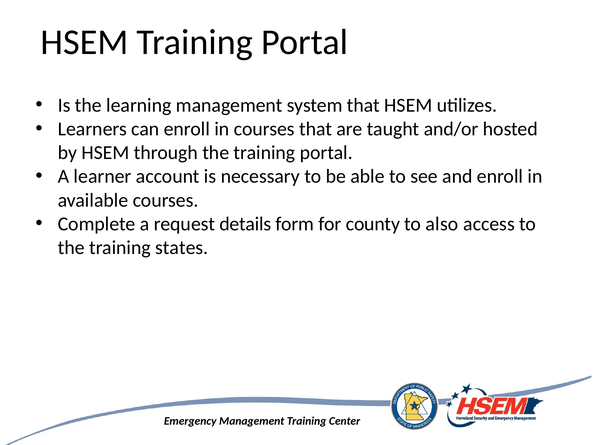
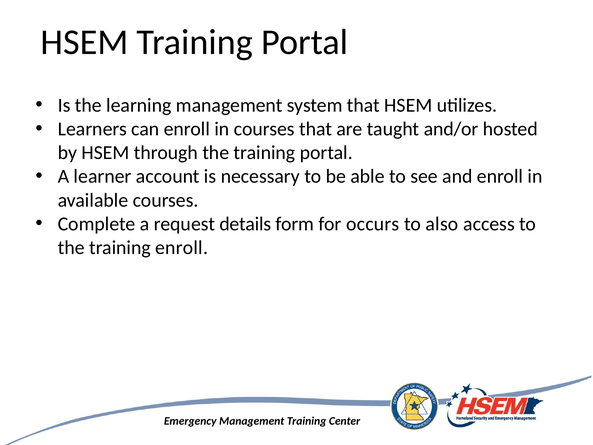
county: county -> occurs (373, 224)
training states: states -> enroll (182, 247)
